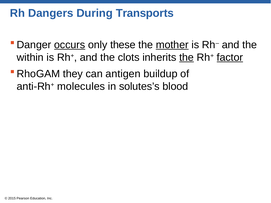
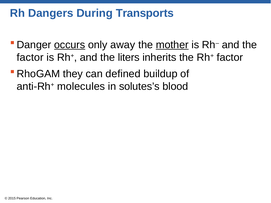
these: these -> away (123, 45)
within: within -> factor (30, 57)
clots: clots -> liters (129, 57)
the underline: present -> none (187, 57)
factor underline: present -> none (230, 57)
antigen: antigen -> defined (123, 74)
